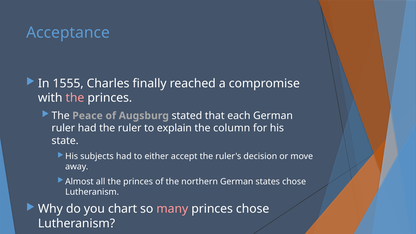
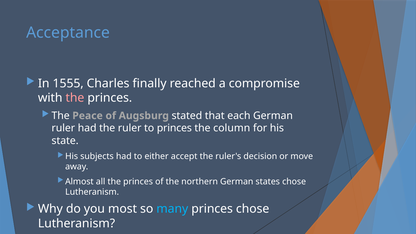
to explain: explain -> princes (174, 128)
chart: chart -> most (123, 209)
many colour: pink -> light blue (172, 209)
